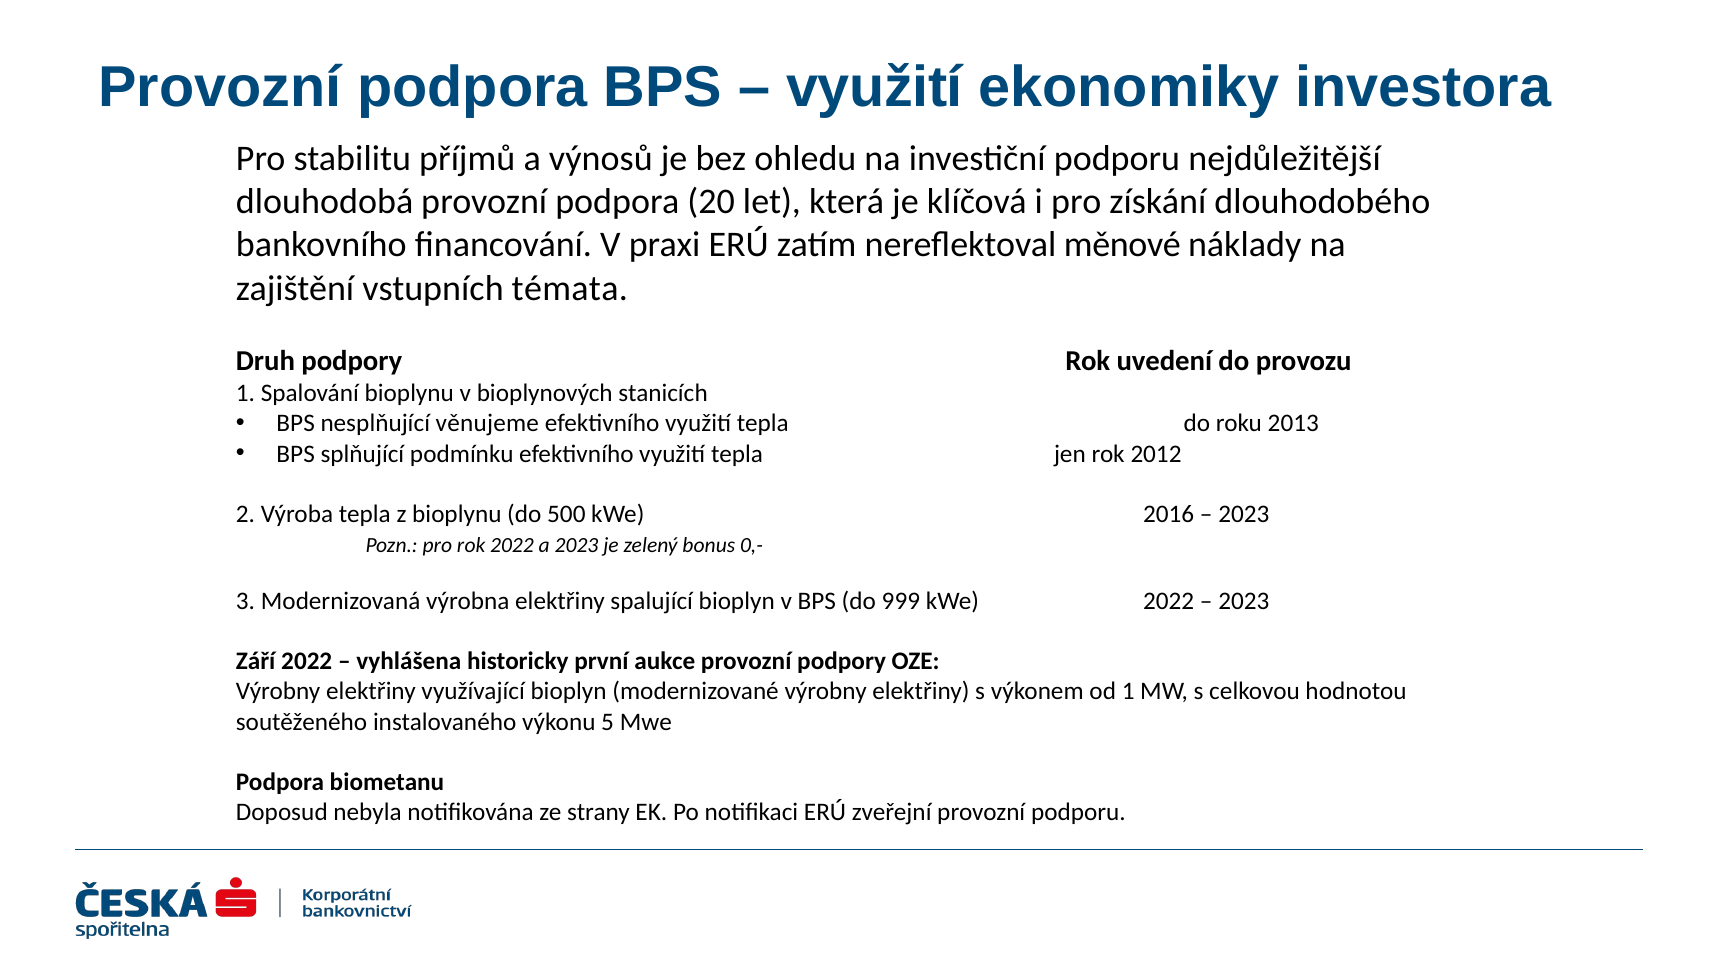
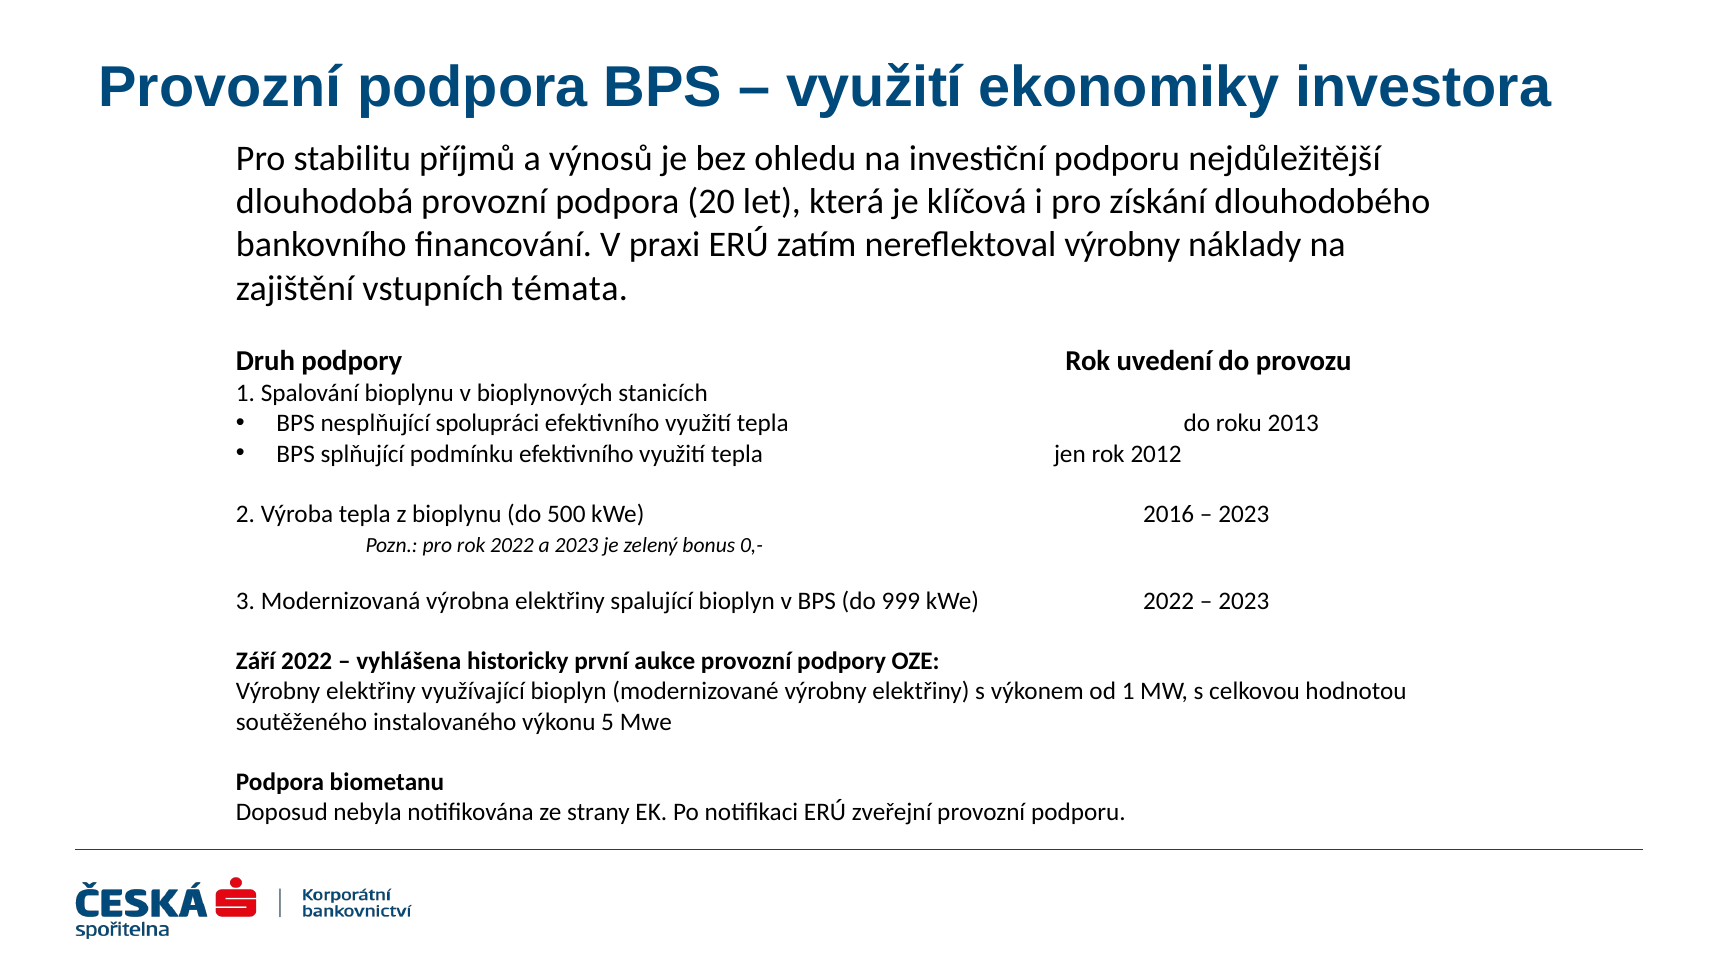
nereflektoval měnové: měnové -> výrobny (1122, 245)
věnujeme: věnujeme -> spolupráci (488, 424)
